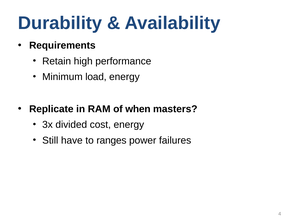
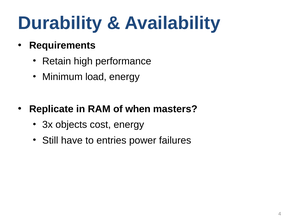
divided: divided -> objects (71, 125)
ranges: ranges -> entries (111, 141)
